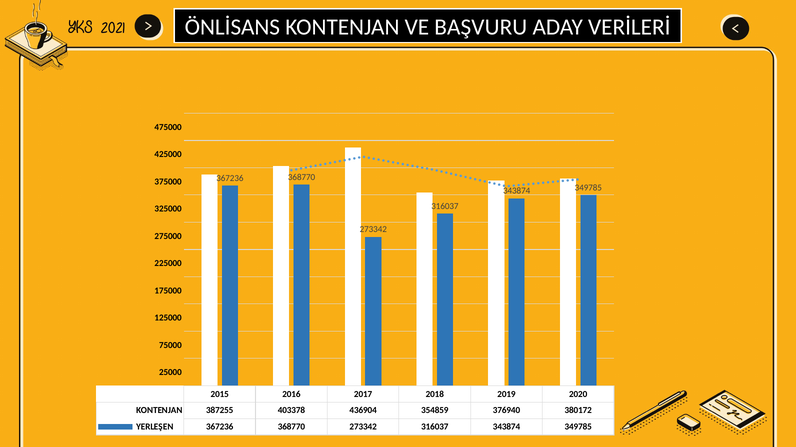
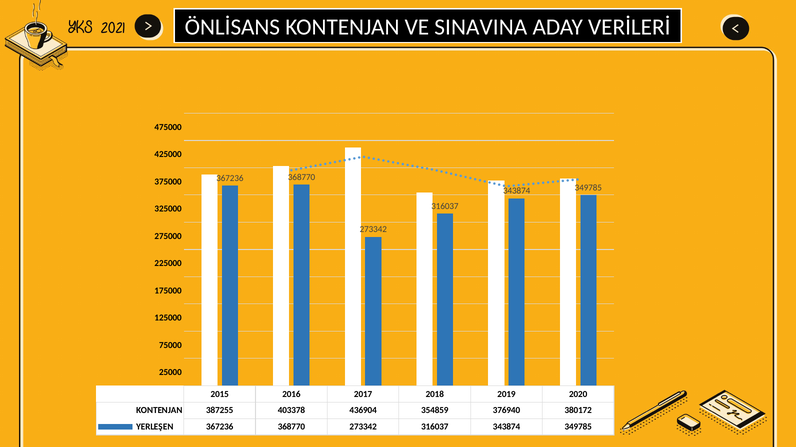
BAŞVURU: BAŞVURU -> SINAVINA (481, 27)
